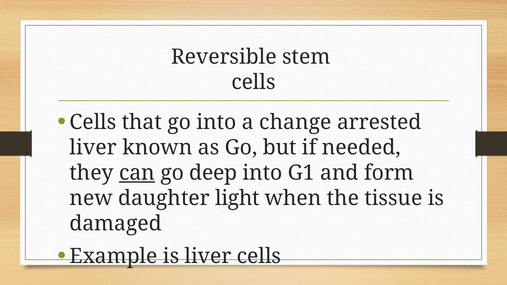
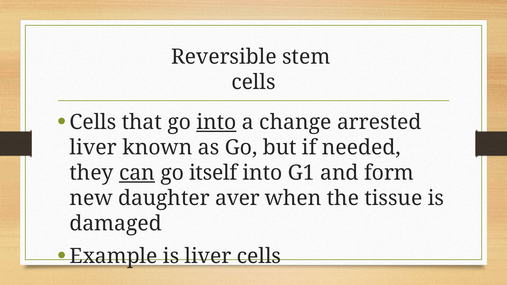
into underline: none -> present (216, 122)
deep: deep -> itself (213, 173)
light: light -> aver (237, 198)
